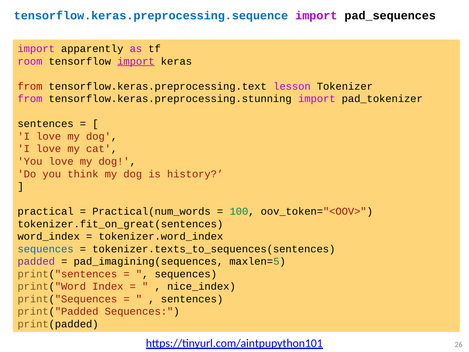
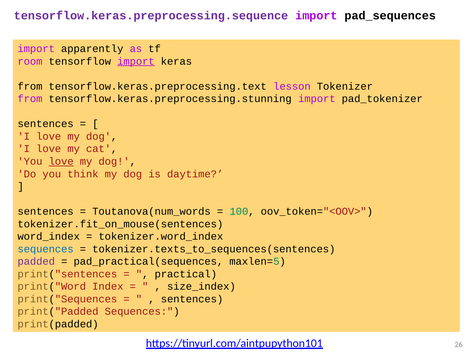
tensorflow.keras.preprocessing.sequence colour: blue -> purple (151, 16)
from colour: red -> black (30, 86)
love underline: none -> present (61, 161)
history: history -> daytime (195, 174)
practical: practical -> sentences (46, 211)
Practical(num_words: Practical(num_words -> Toutanova(num_words (151, 211)
tokenizer.fit_on_great(sentences: tokenizer.fit_on_great(sentences -> tokenizer.fit_on_mouse(sentences (120, 224)
pad_imagining(sequences: pad_imagining(sequences -> pad_practical(sequences (148, 261)
sequences: sequences -> practical (186, 274)
nice_index: nice_index -> size_index (201, 286)
